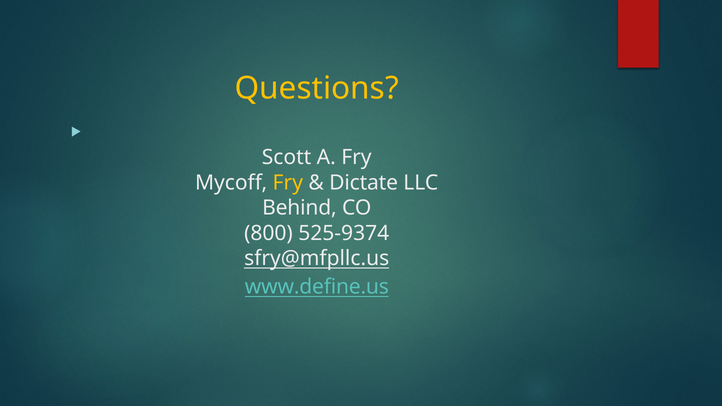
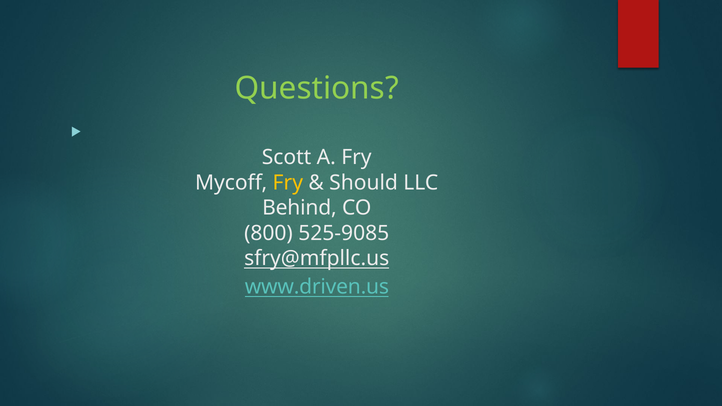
Questions colour: yellow -> light green (317, 89)
Dictate: Dictate -> Should (364, 183)
525-9374: 525-9374 -> 525-9085 (344, 233)
www.define.us: www.define.us -> www.driven.us (317, 287)
